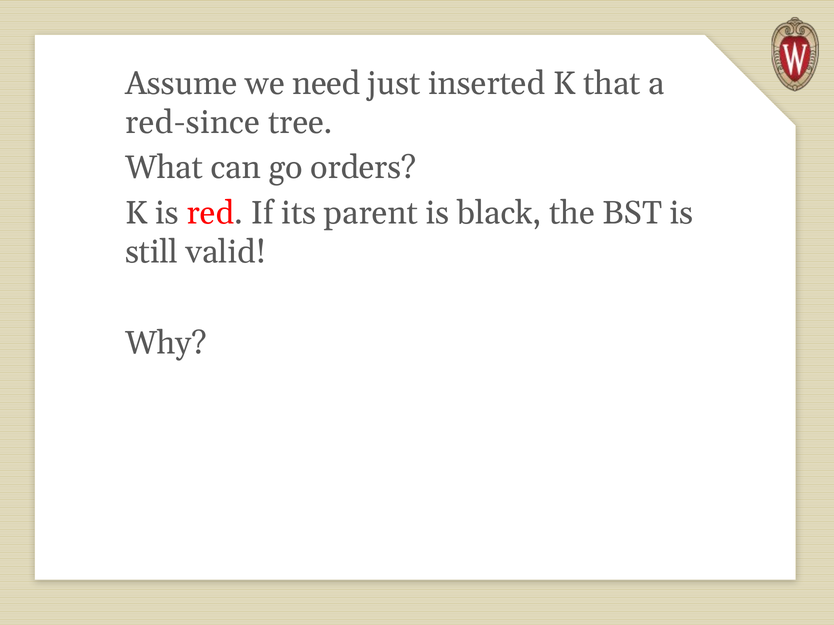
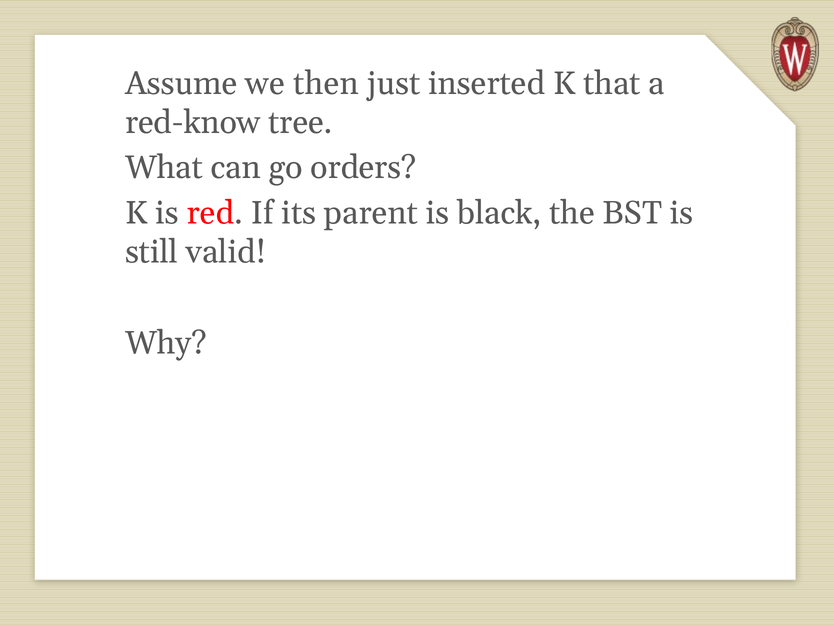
need: need -> then (326, 83)
red-since: red-since -> red-know (193, 122)
